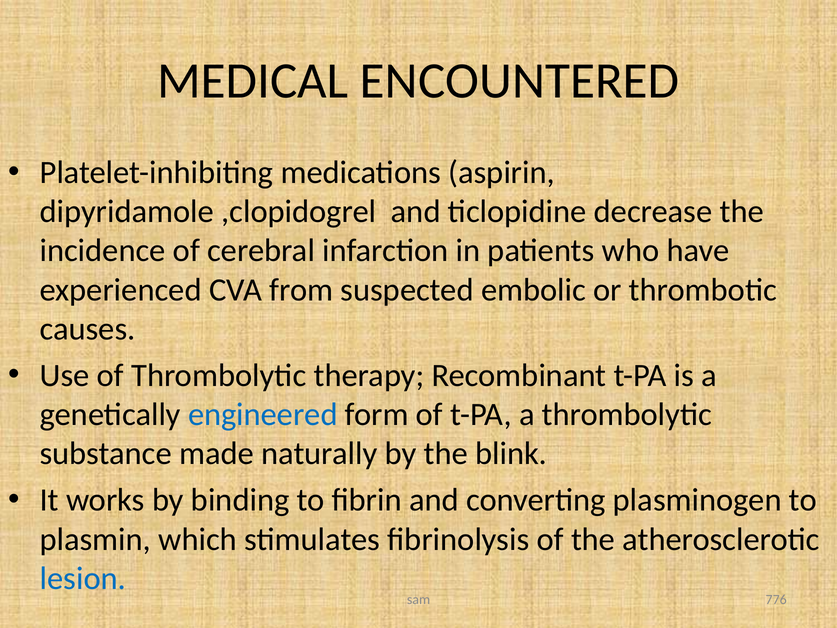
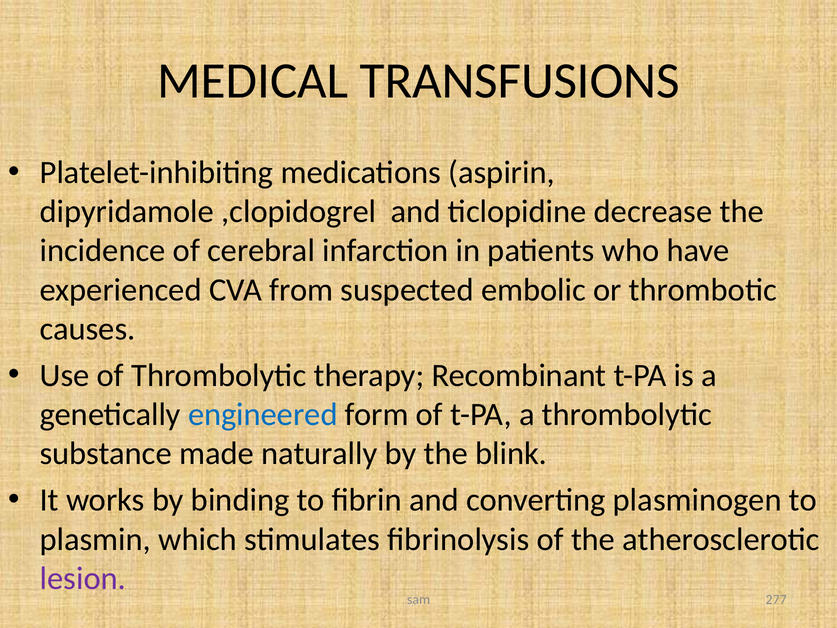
ENCOUNTERED: ENCOUNTERED -> TRANSFUSIONS (520, 81)
lesion colour: blue -> purple (83, 578)
776: 776 -> 277 (776, 599)
